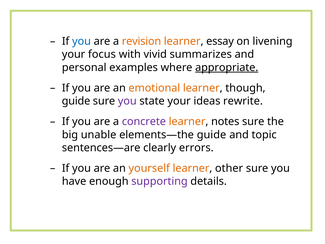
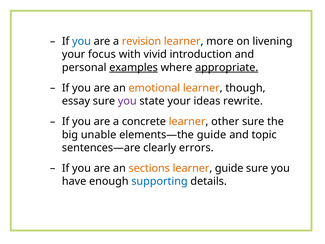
essay: essay -> more (220, 41)
summarizes: summarizes -> introduction (201, 54)
examples underline: none -> present (134, 67)
guide: guide -> essay (76, 101)
concrete colour: purple -> black (144, 122)
notes: notes -> other (225, 122)
yourself: yourself -> sections (149, 168)
learner other: other -> guide (229, 168)
supporting colour: purple -> blue (159, 181)
